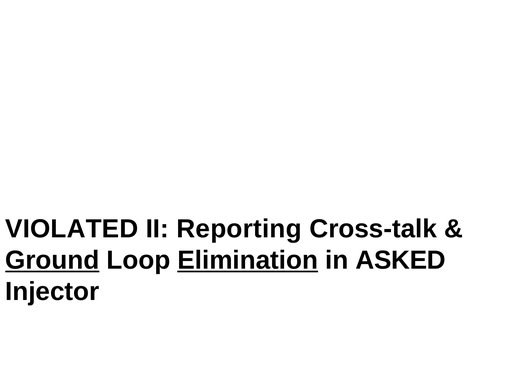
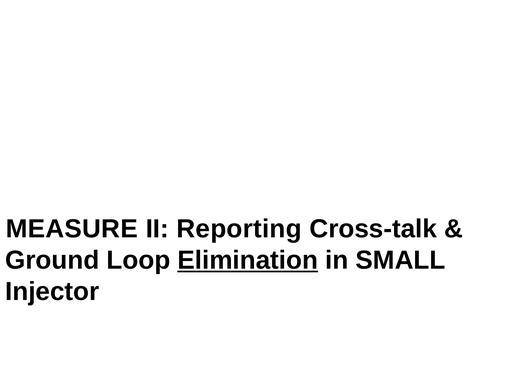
VIOLATED: VIOLATED -> MEASURE (72, 229)
Ground underline: present -> none (52, 260)
ASKED: ASKED -> SMALL (401, 260)
